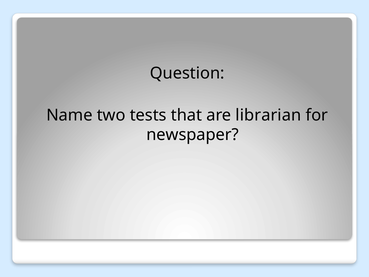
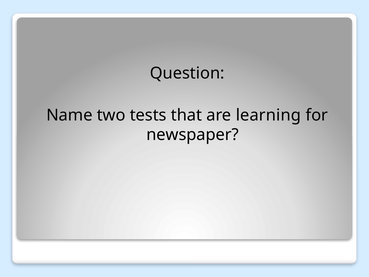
librarian: librarian -> learning (268, 115)
